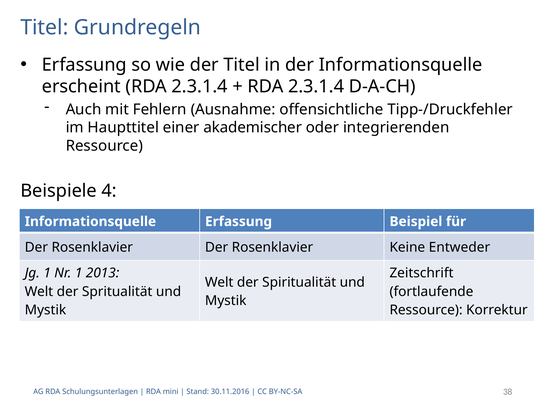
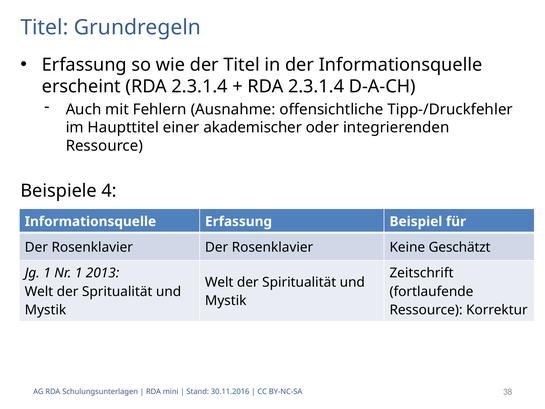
Entweder: Entweder -> Geschätzt (460, 247)
